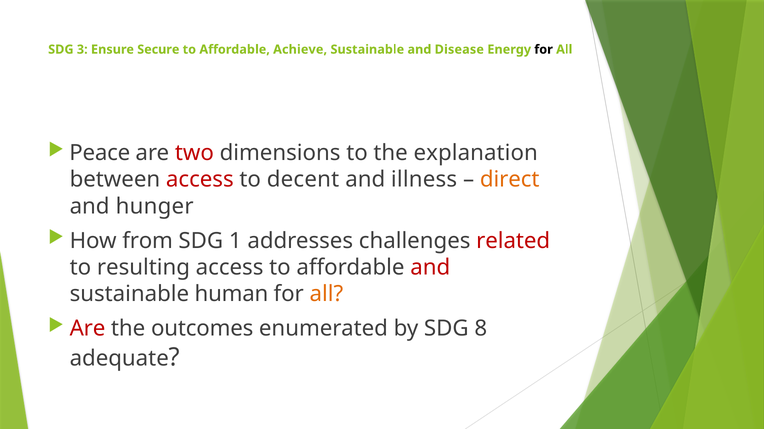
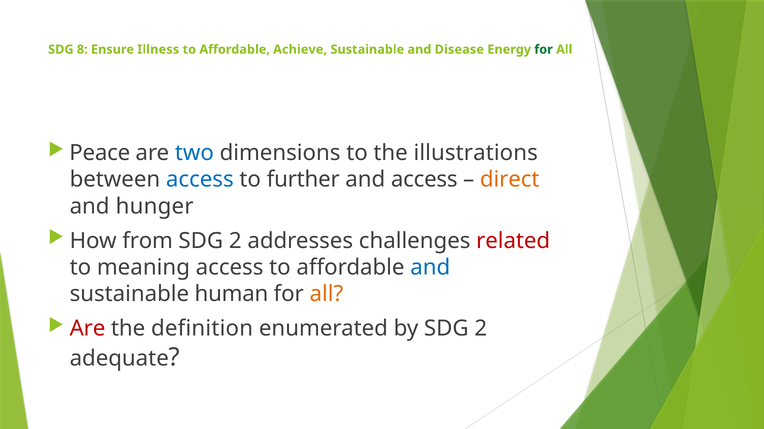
3: 3 -> 8 (82, 50)
Secure: Secure -> Illness (158, 50)
for colour: black -> green (544, 50)
two colour: red -> blue (194, 153)
explanation: explanation -> illustrations (476, 153)
access colour: red -> blue (200, 180)
decent: decent -> further (303, 180)
and illness: illness -> access (424, 180)
1: 1 -> 2 (235, 241)
resulting: resulting -> meaning (143, 268)
and colour: red -> blue (430, 268)
outcomes: outcomes -> definition (202, 329)
by SDG 8: 8 -> 2 (481, 329)
